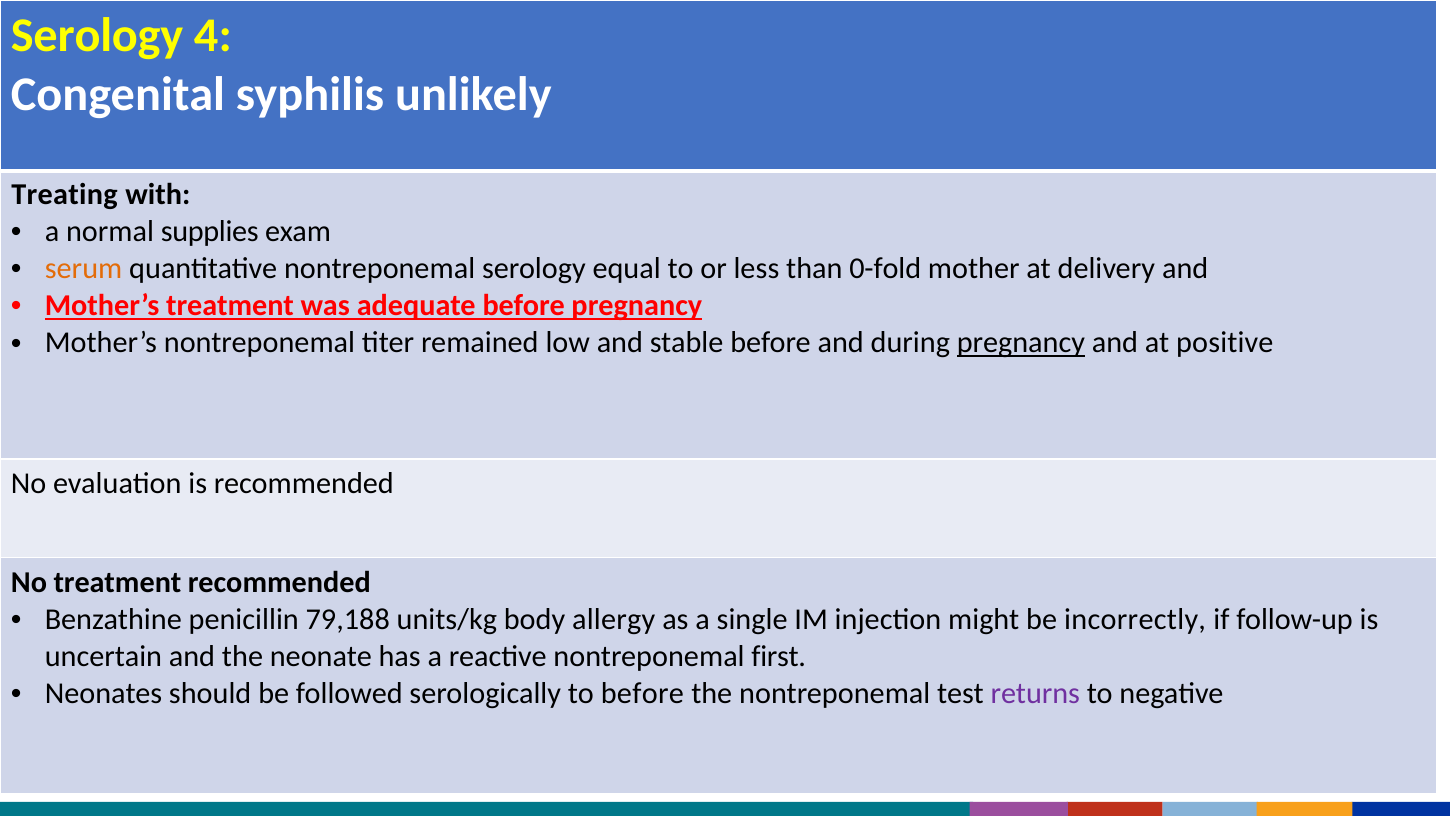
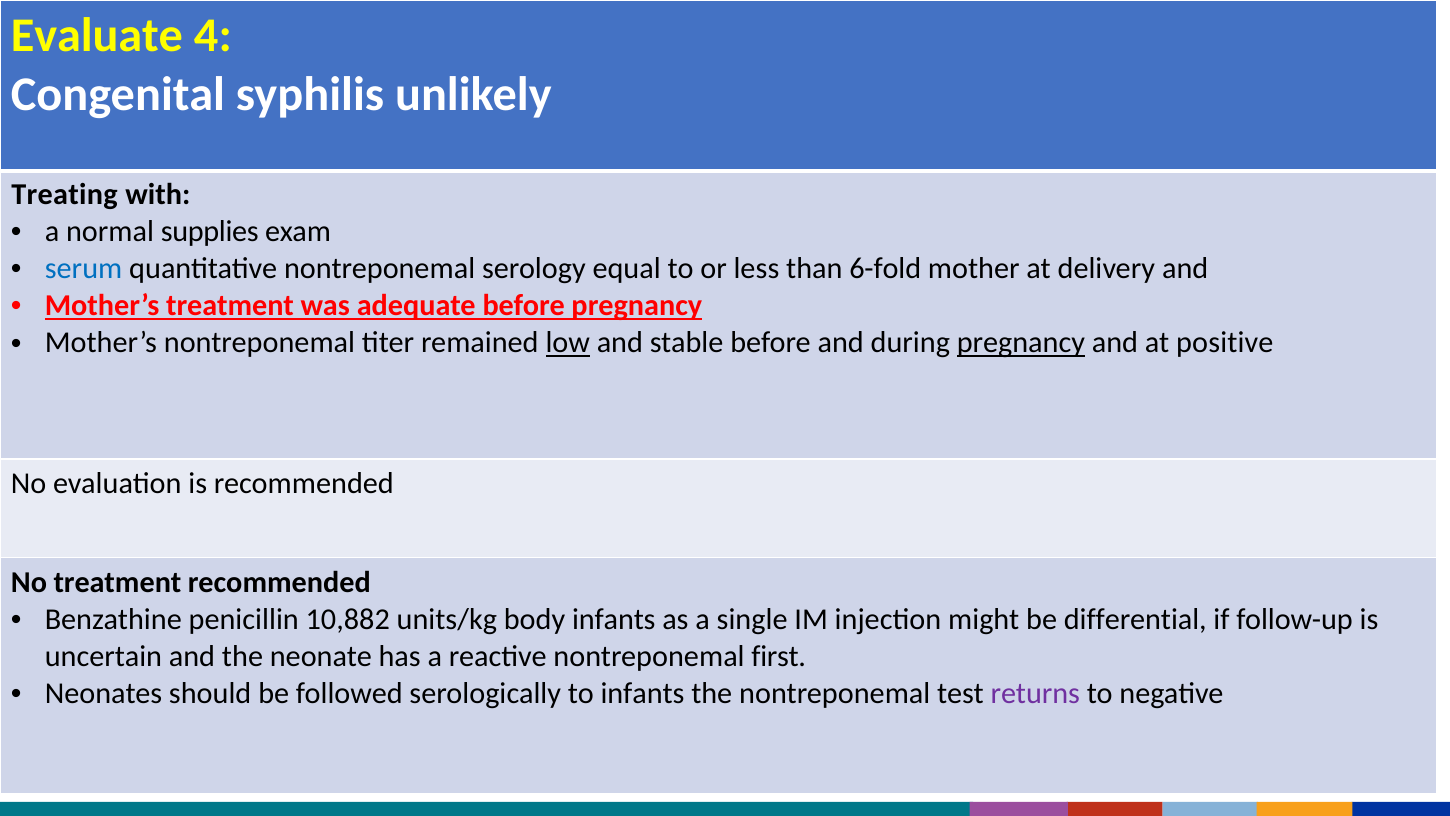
Serology: Serology -> Evaluate (97, 36)
serum colour: orange -> blue (84, 269)
0-fold: 0-fold -> 6-fold (885, 269)
low underline: none -> present (568, 343)
79,188: 79,188 -> 10,882 (348, 619)
body allergy: allergy -> infants (614, 619)
incorrectly: incorrectly -> differential (1135, 619)
to before: before -> infants (643, 693)
